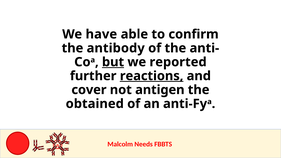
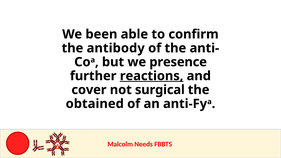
have: have -> been (101, 34)
but underline: present -> none (113, 62)
reported: reported -> presence (178, 62)
antigen: antigen -> surgical (160, 90)
